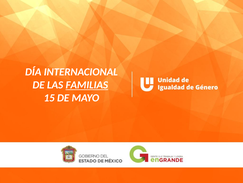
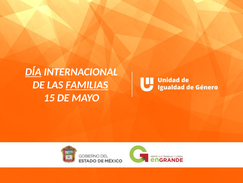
DÍA underline: none -> present (33, 72)
